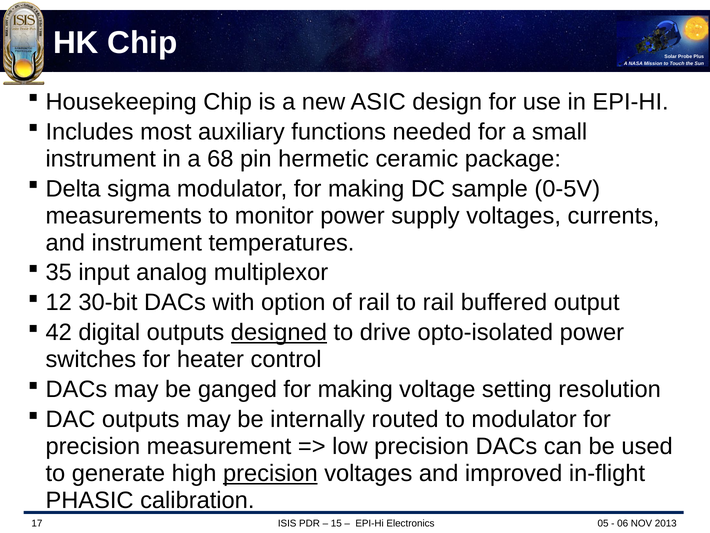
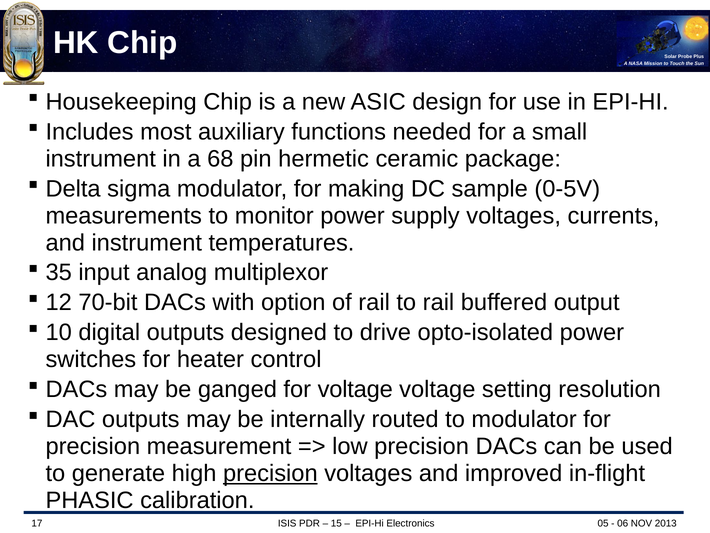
30-bit: 30-bit -> 70-bit (108, 302)
42: 42 -> 10 (59, 332)
designed underline: present -> none (279, 332)
ganged for making: making -> voltage (355, 389)
